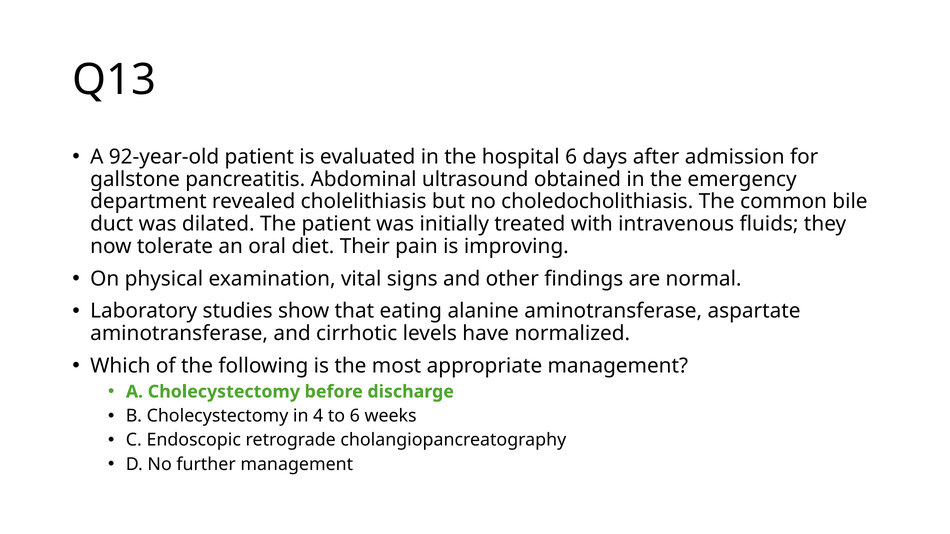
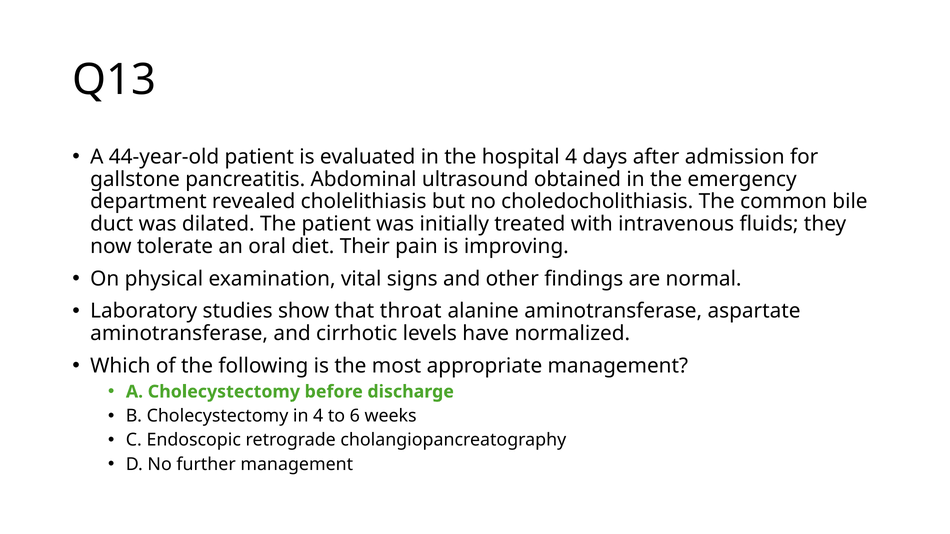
92-year-old: 92-year-old -> 44-year-old (164, 157)
hospital 6: 6 -> 4 (571, 157)
eating: eating -> throat (411, 311)
